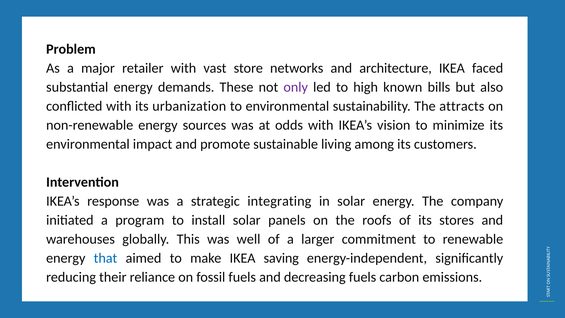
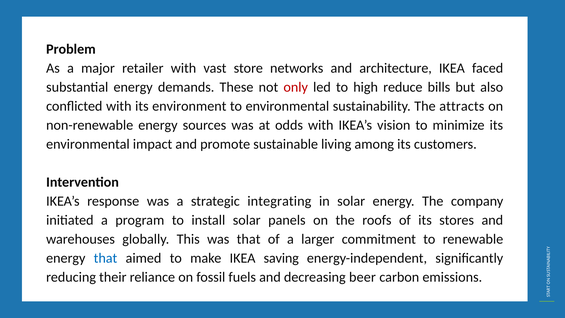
only colour: purple -> red (296, 87)
known: known -> reduce (403, 87)
urbanization: urbanization -> environment (189, 106)
was well: well -> that (249, 239)
decreasing fuels: fuels -> beer (362, 277)
